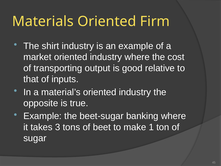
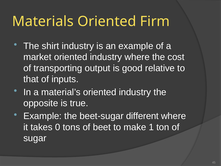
banking: banking -> different (142, 116)
3: 3 -> 0 (58, 127)
